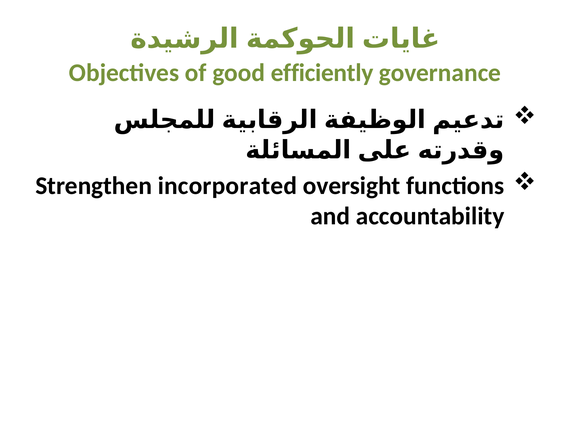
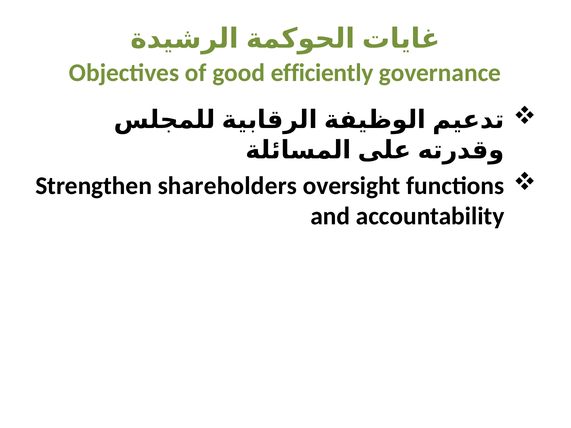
incorporated: incorporated -> shareholders (227, 186)
